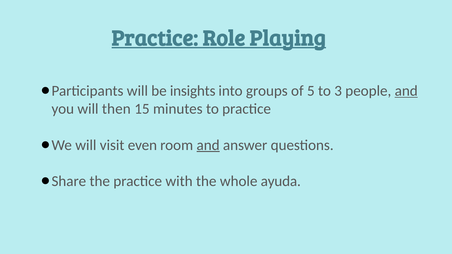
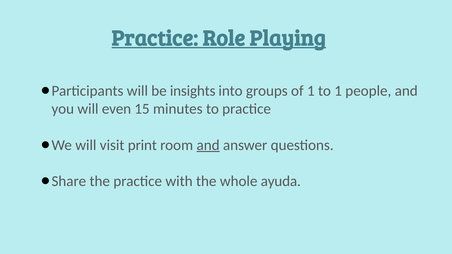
of 5: 5 -> 1 (311, 91)
to 3: 3 -> 1 (338, 91)
and underline: present -> none (406, 91)
then: then -> even (116, 109)
even: even -> print (142, 145)
